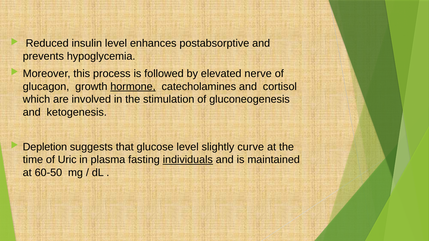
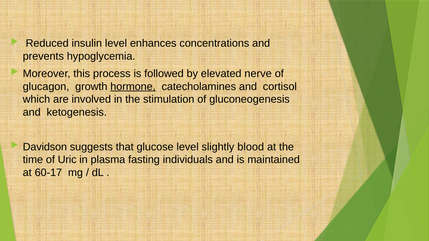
postabsorptive: postabsorptive -> concentrations (214, 44)
Depletion: Depletion -> Davidson (45, 147)
curve: curve -> blood (251, 147)
individuals underline: present -> none (188, 160)
60-50: 60-50 -> 60-17 (48, 173)
